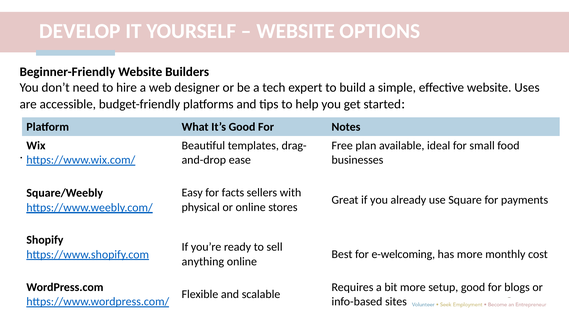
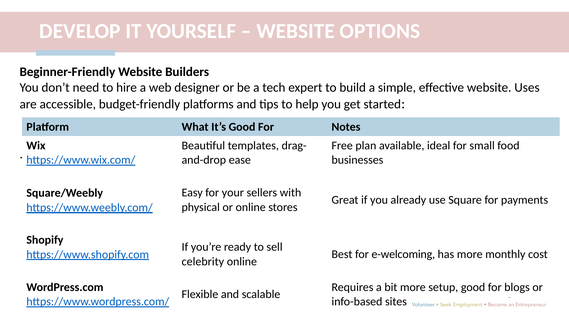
facts: facts -> your (233, 193)
anything: anything -> celebrity (203, 262)
